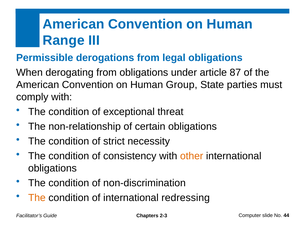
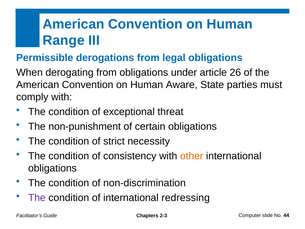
87: 87 -> 26 (235, 73)
Group: Group -> Aware (182, 85)
non-relationship: non-relationship -> non-punishment (85, 126)
The colour: orange -> purple (37, 198)
